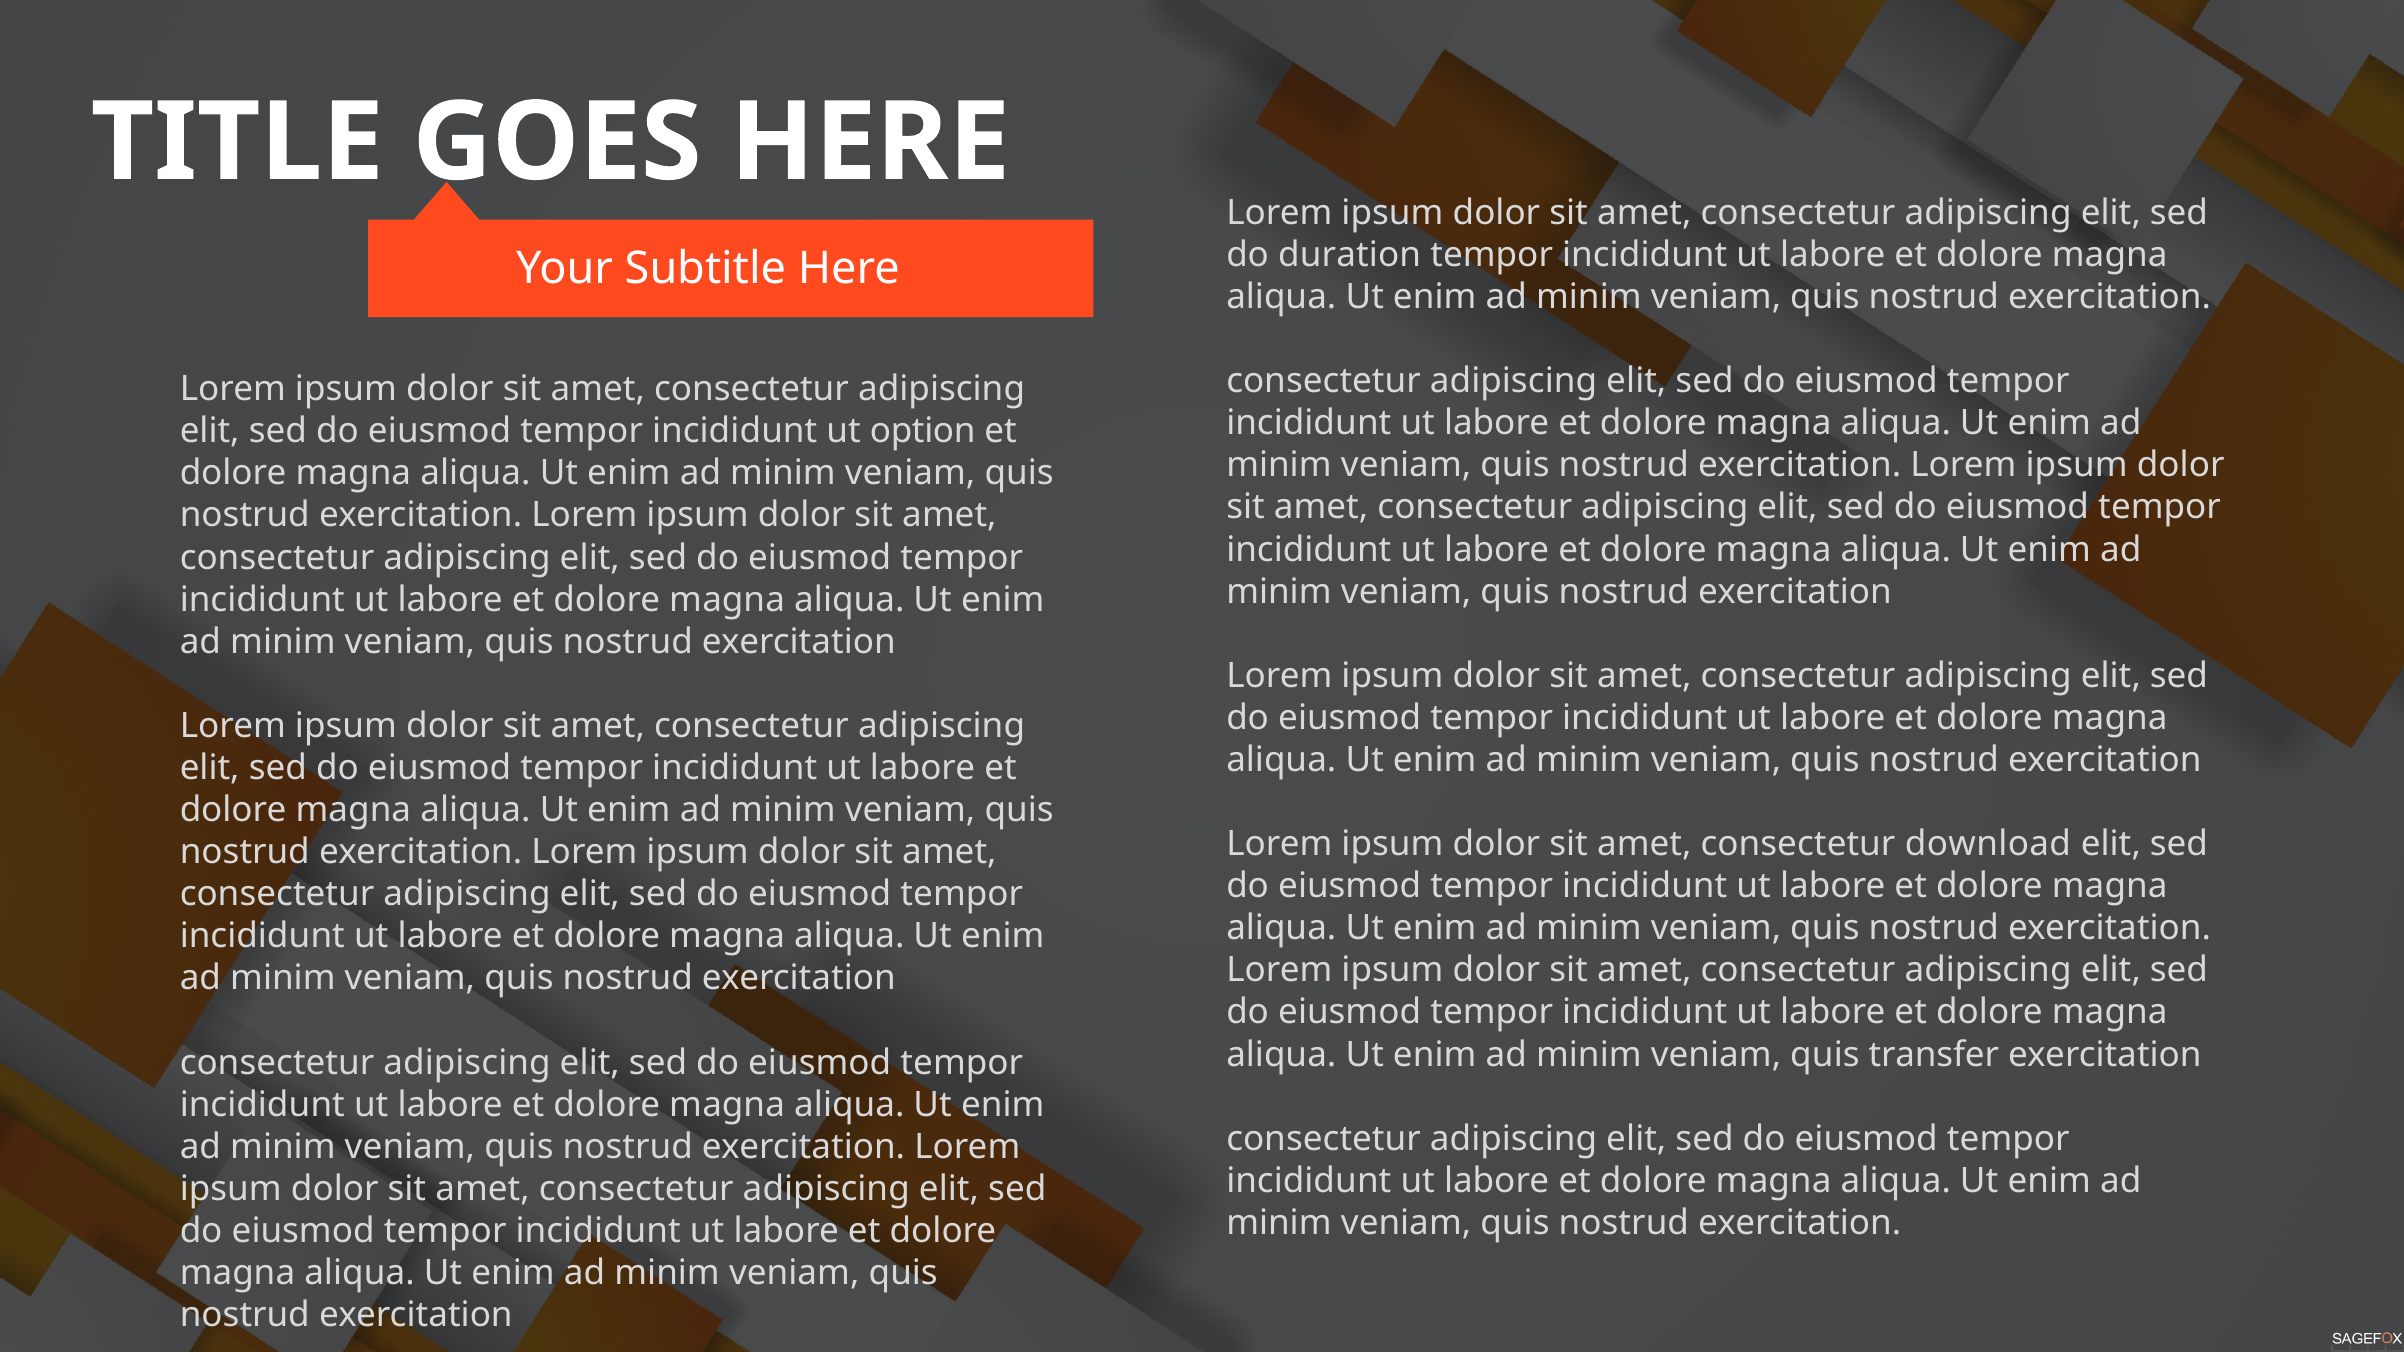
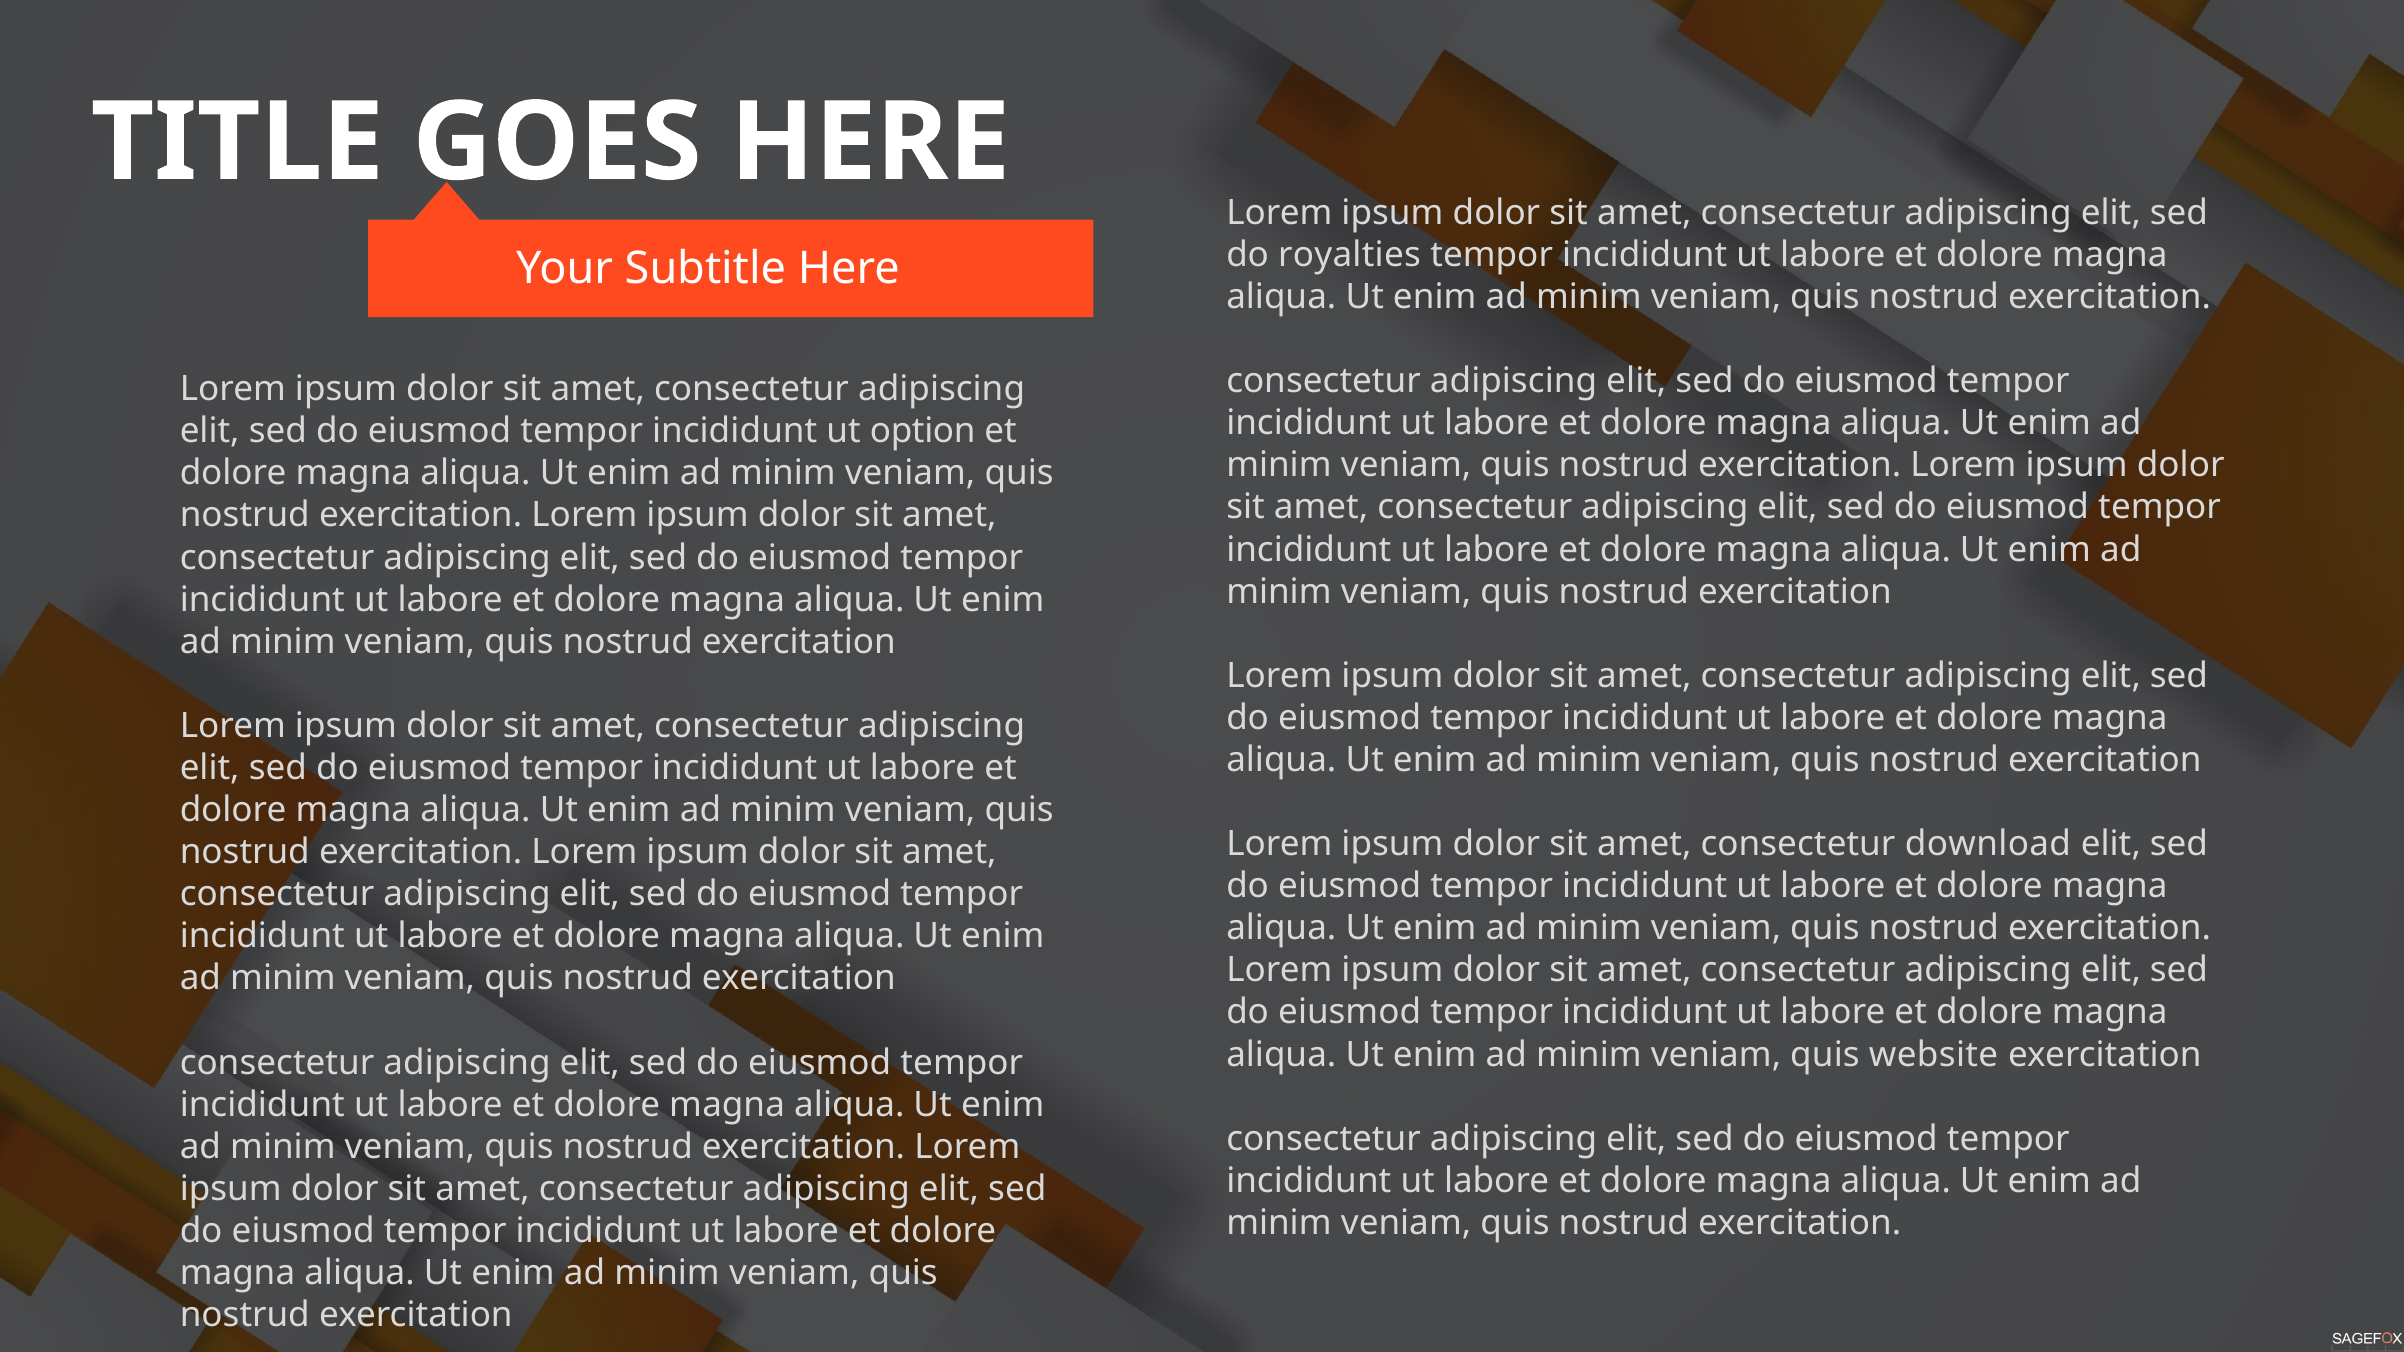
duration: duration -> royalties (1350, 255)
transfer: transfer -> website (1934, 1055)
